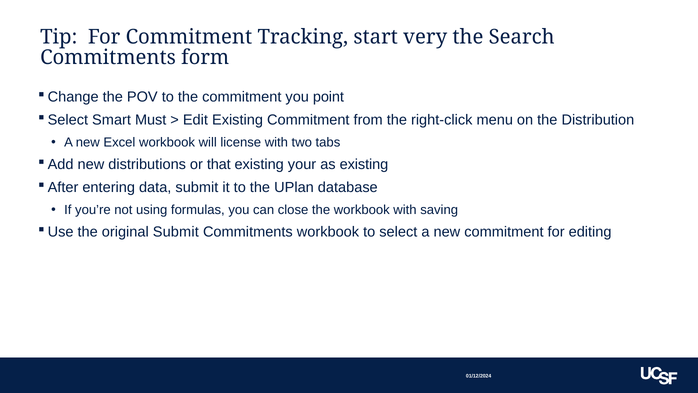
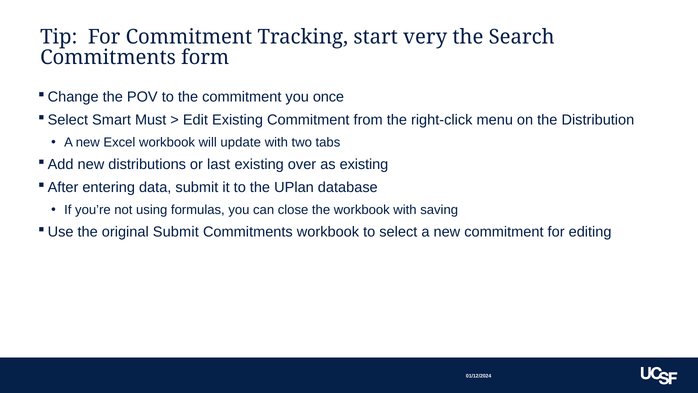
point: point -> once (328, 97)
license: license -> update (241, 142)
that: that -> last (219, 164)
your: your -> over (302, 164)
